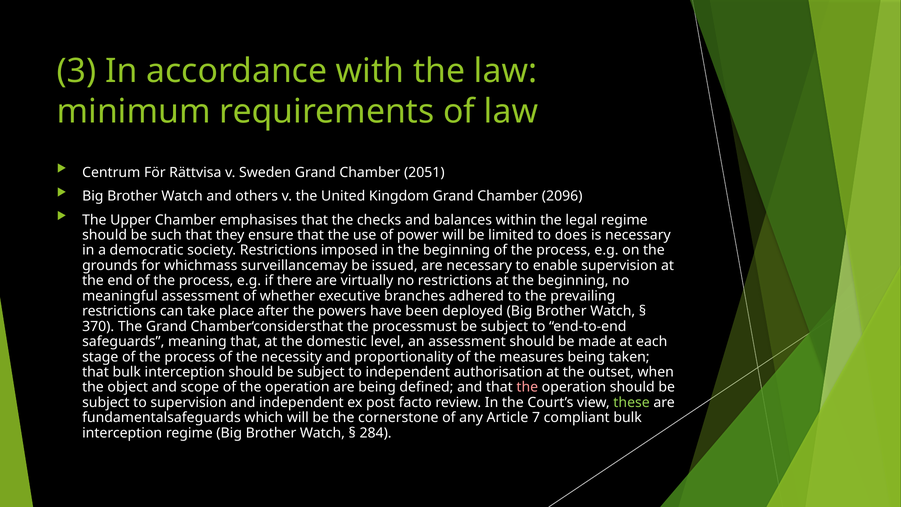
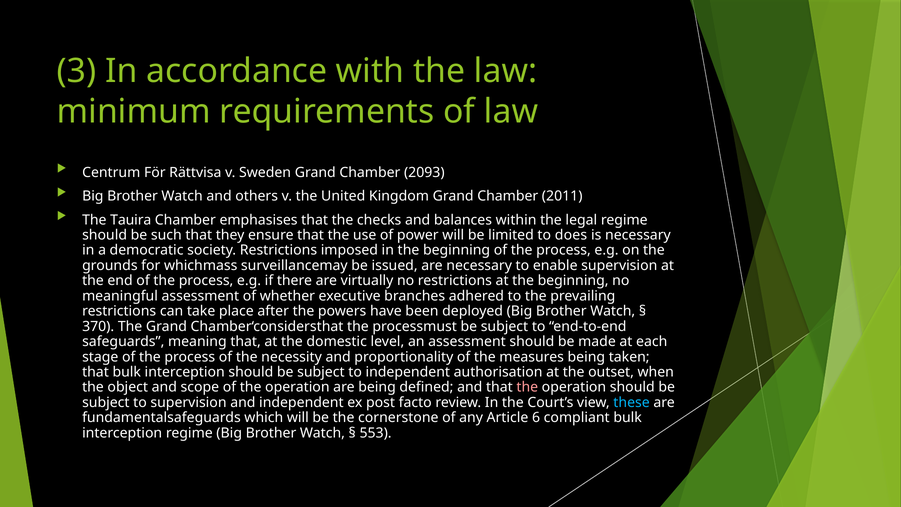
2051: 2051 -> 2093 (424, 172)
2096: 2096 -> 2011 (562, 196)
Upper: Upper -> Tauira (131, 220)
these colour: light green -> light blue (632, 402)
7: 7 -> 6 (536, 418)
284: 284 -> 553 (376, 433)
